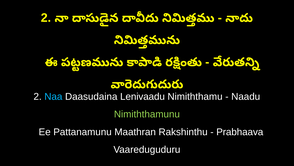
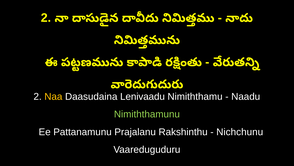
Naa colour: light blue -> yellow (53, 96)
Maathran: Maathran -> Prajalanu (135, 132)
Prabhaava: Prabhaava -> Nichchunu (240, 132)
